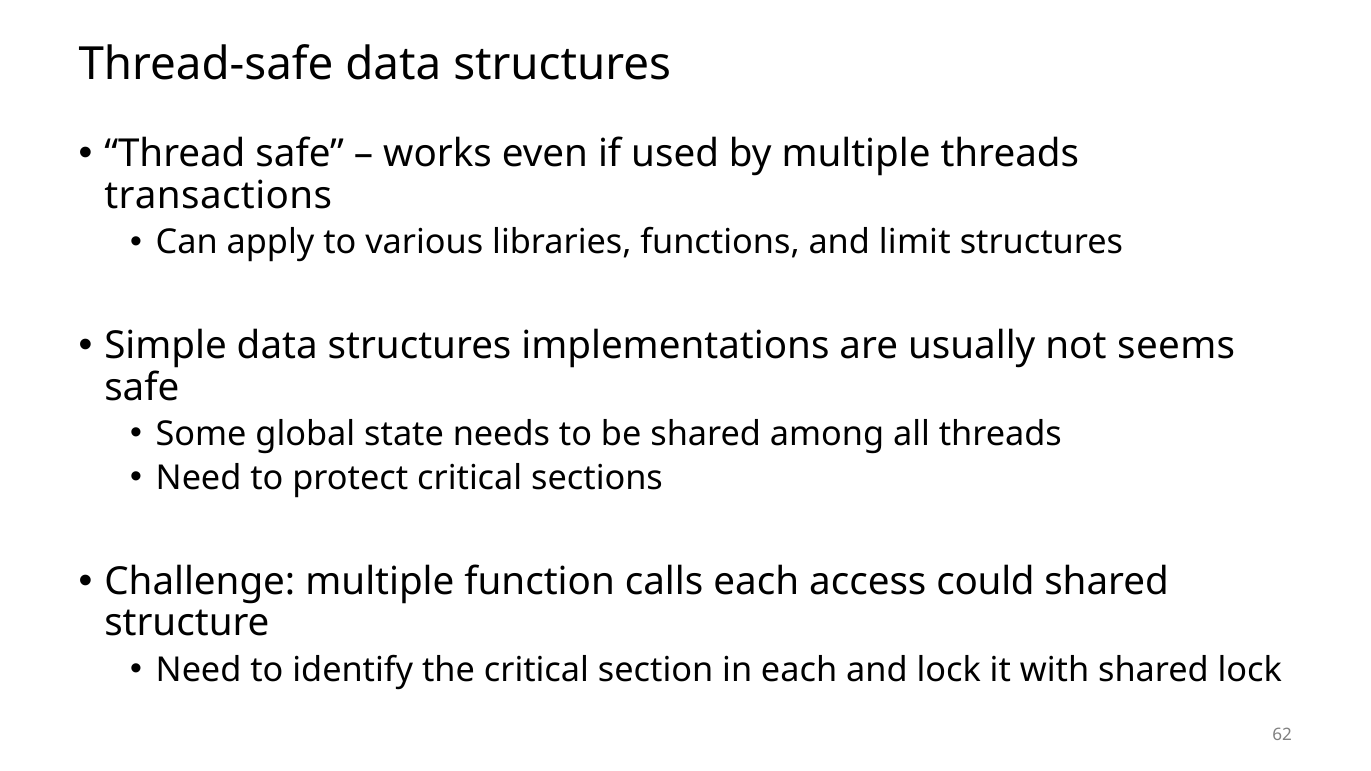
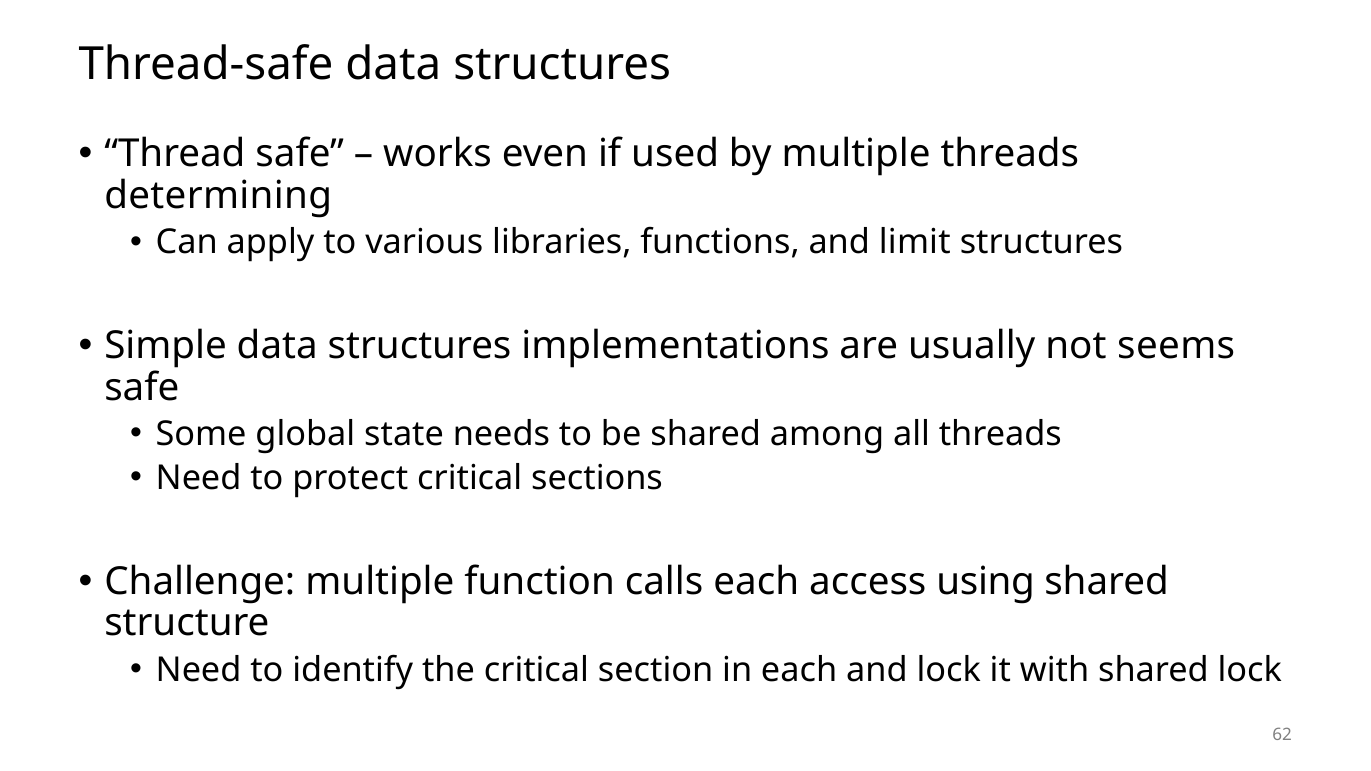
transactions: transactions -> determining (218, 196)
could: could -> using (986, 582)
